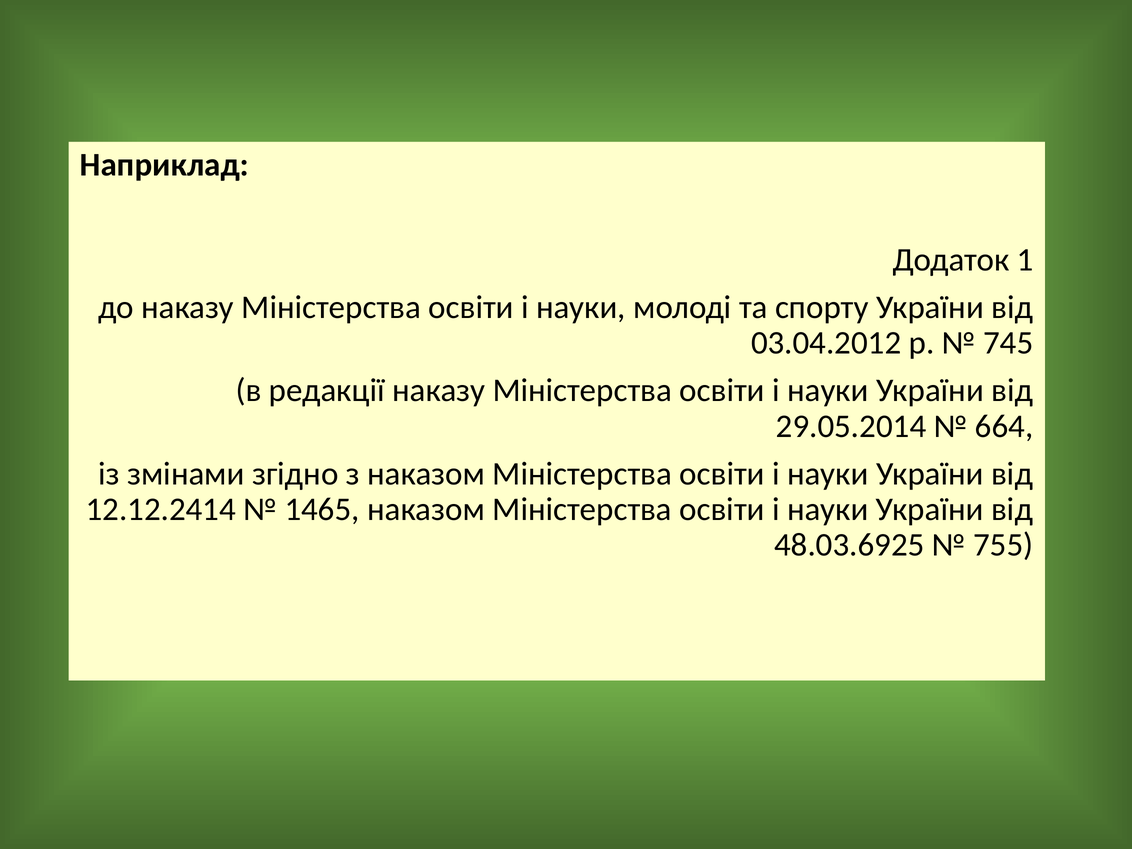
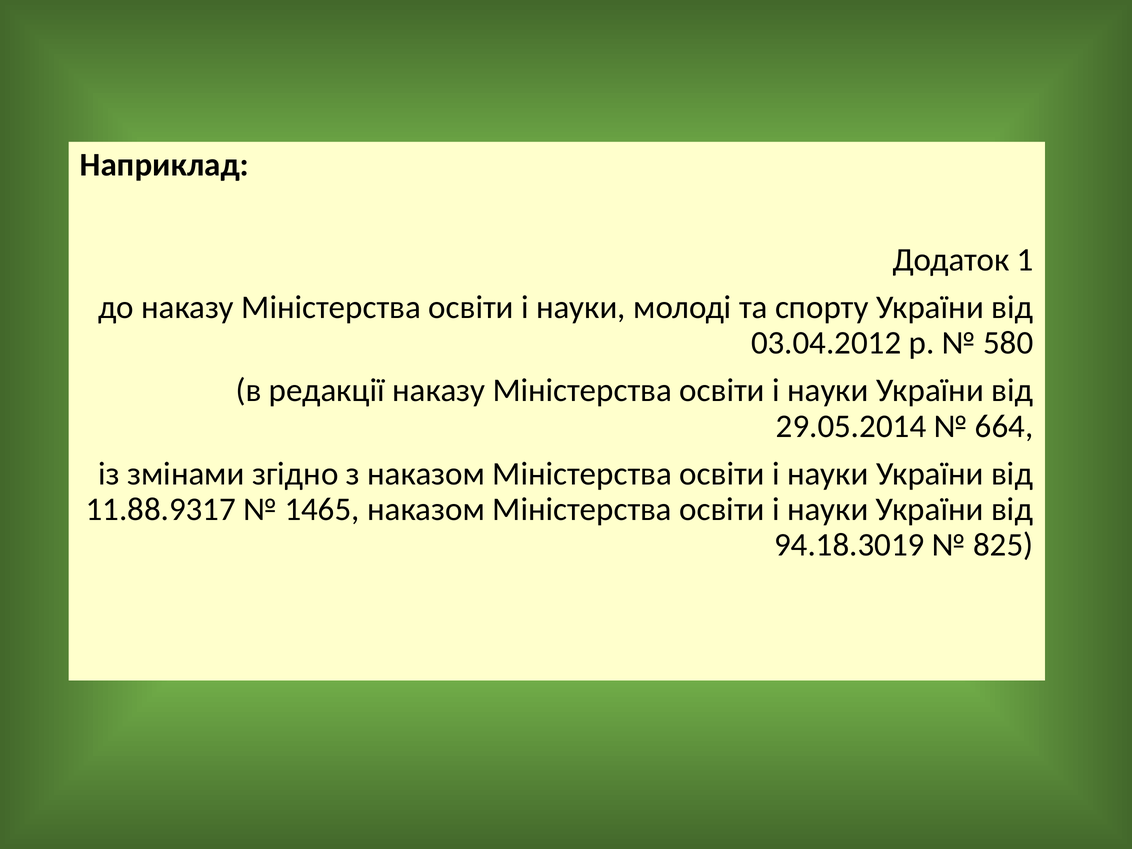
745: 745 -> 580 (1008, 343)
12.12.2414: 12.12.2414 -> 11.88.9317 (161, 509)
48.03.6925: 48.03.6925 -> 94.18.3019 (849, 545)
755: 755 -> 825 (1003, 545)
